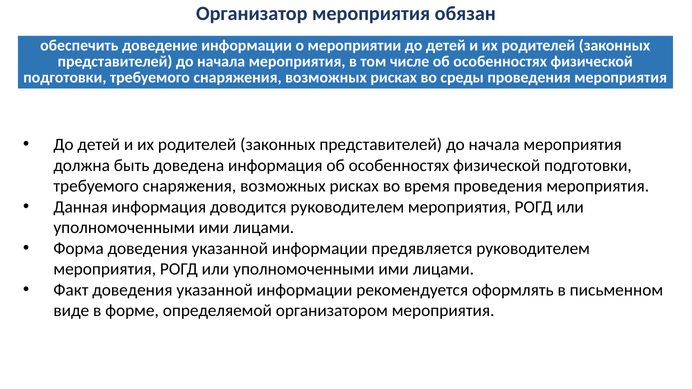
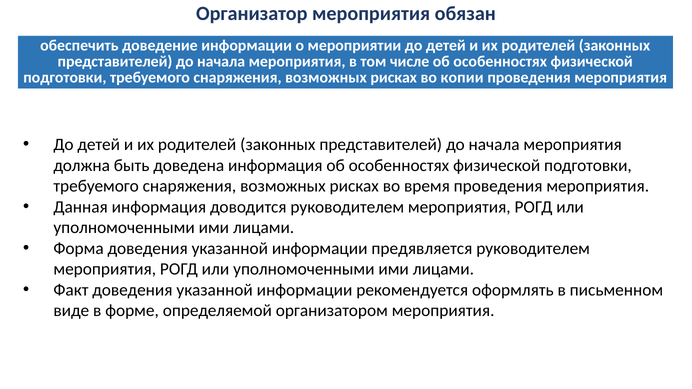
среды: среды -> копии (462, 78)
